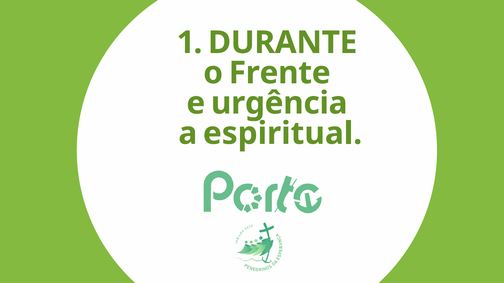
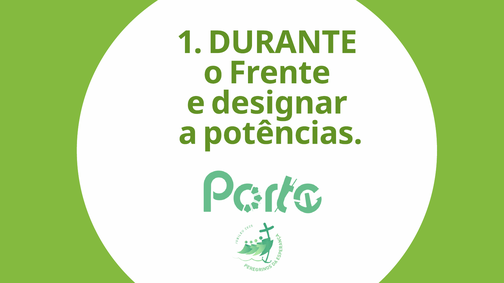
urgência: urgência -> designar (279, 103)
espiritual: espiritual -> potências (283, 134)
